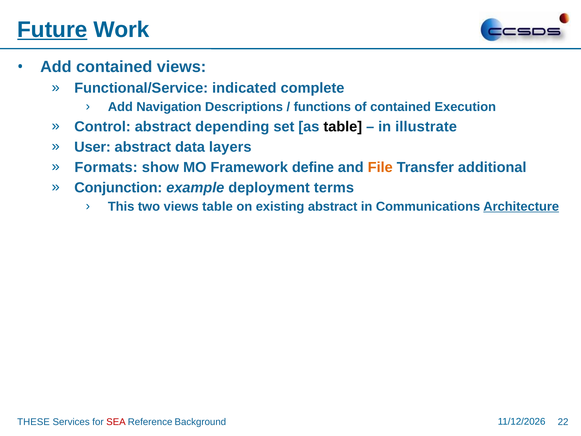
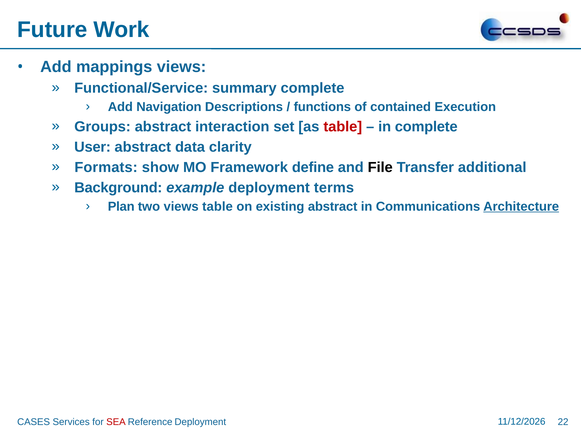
Future underline: present -> none (52, 30)
Add contained: contained -> mappings (114, 67)
indicated: indicated -> summary (244, 88)
Control: Control -> Groups (103, 126)
depending: depending -> interaction (232, 126)
table colour: black -> red (343, 126)
in illustrate: illustrate -> complete (426, 126)
layers: layers -> clarity (230, 147)
File colour: orange -> black (380, 167)
Conjunction: Conjunction -> Background (118, 187)
This: This -> Plan (121, 206)
THESE: THESE -> CASES (34, 422)
Reference Background: Background -> Deployment (200, 422)
